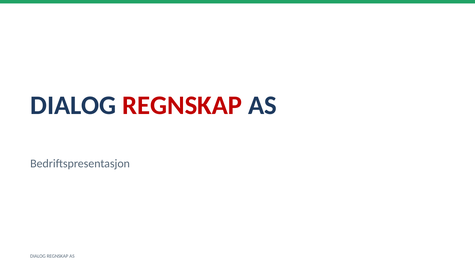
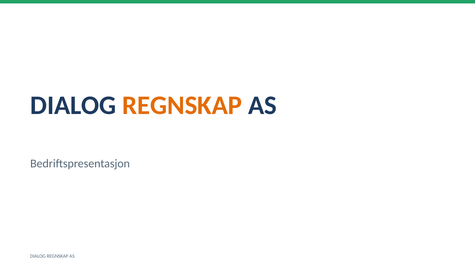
REGNSKAP colour: red -> orange (182, 105)
